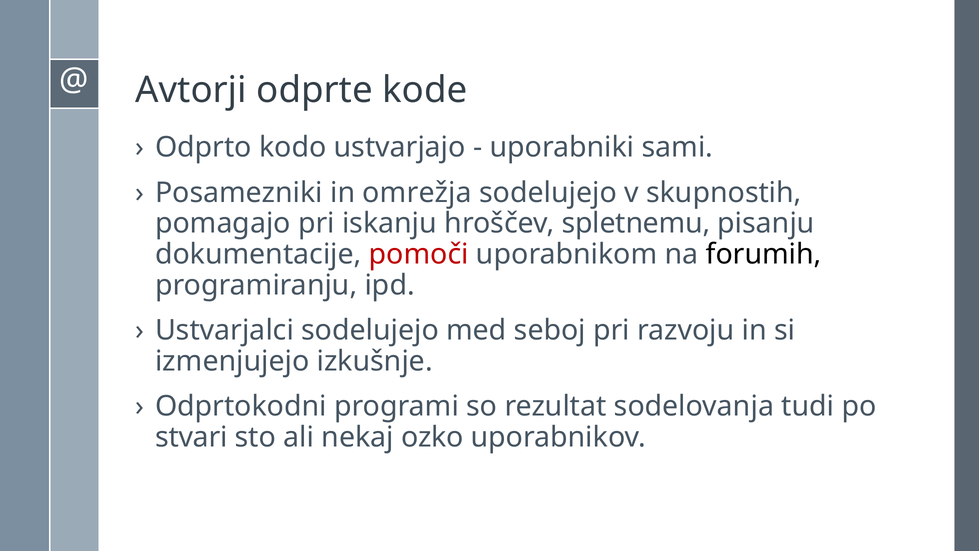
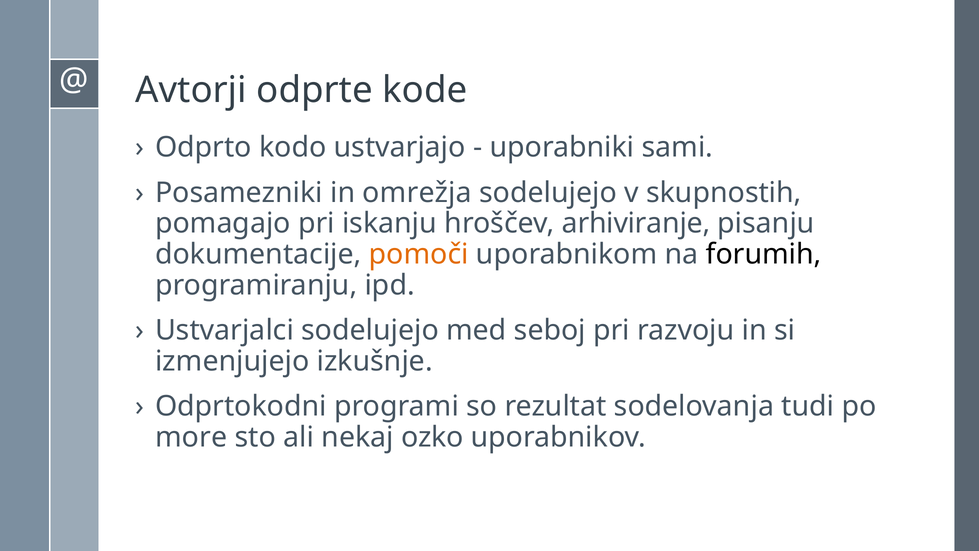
spletnemu: spletnemu -> arhiviranje (636, 223)
pomoči colour: red -> orange (419, 254)
stvari: stvari -> more (191, 437)
